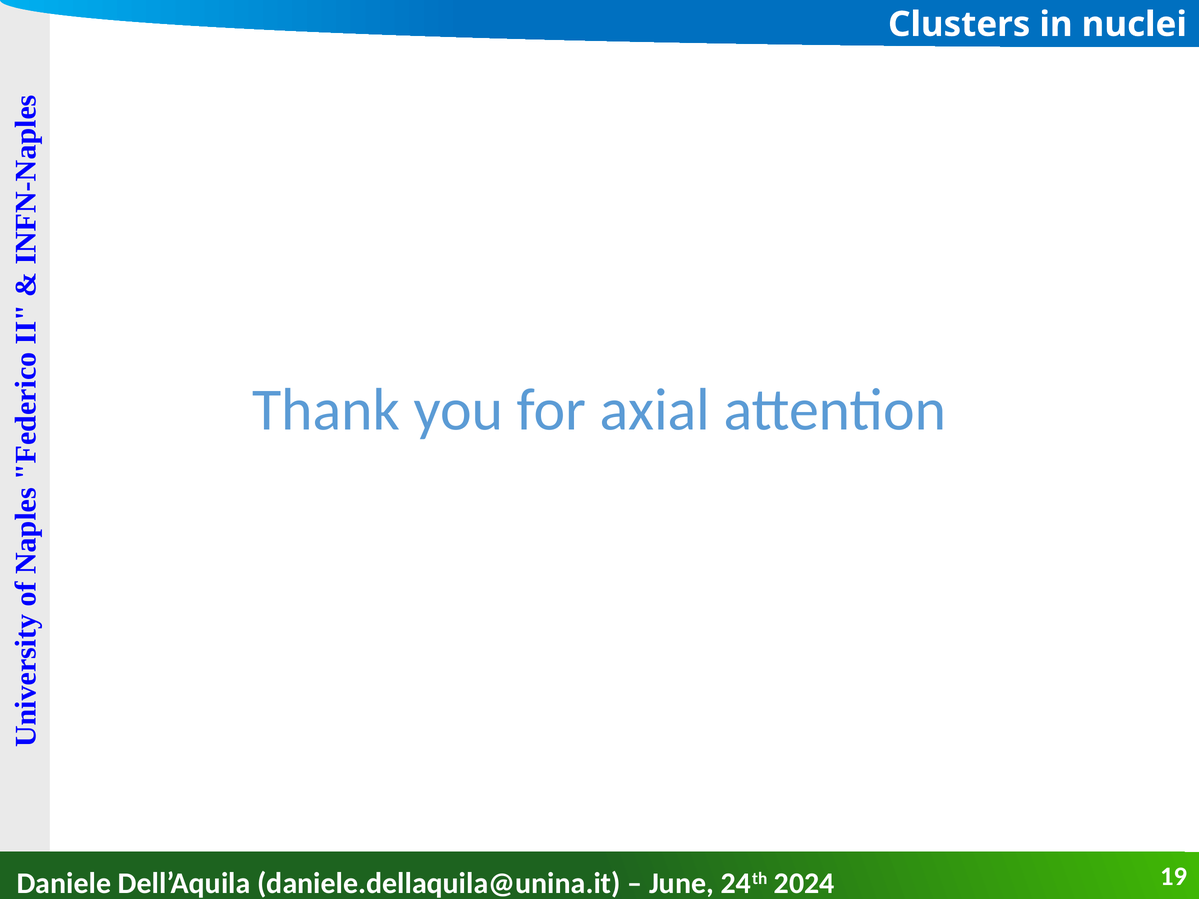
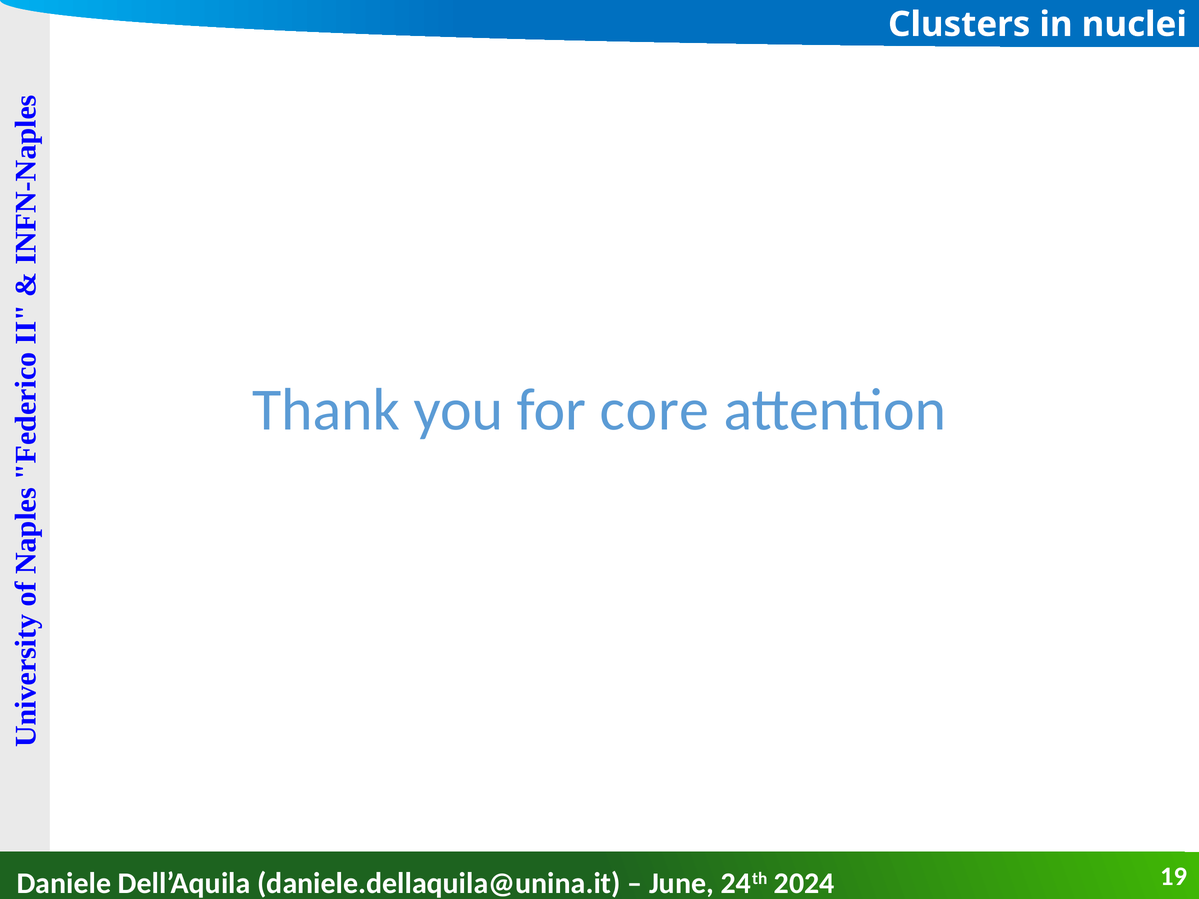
axial: axial -> core (655, 410)
